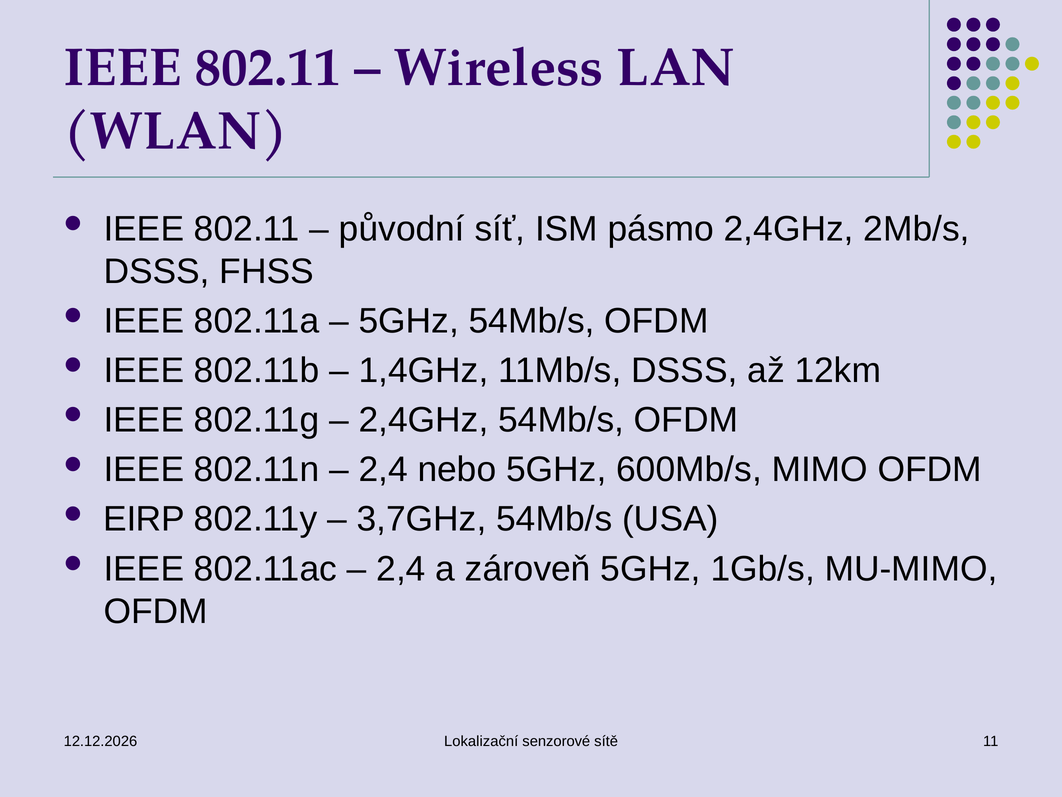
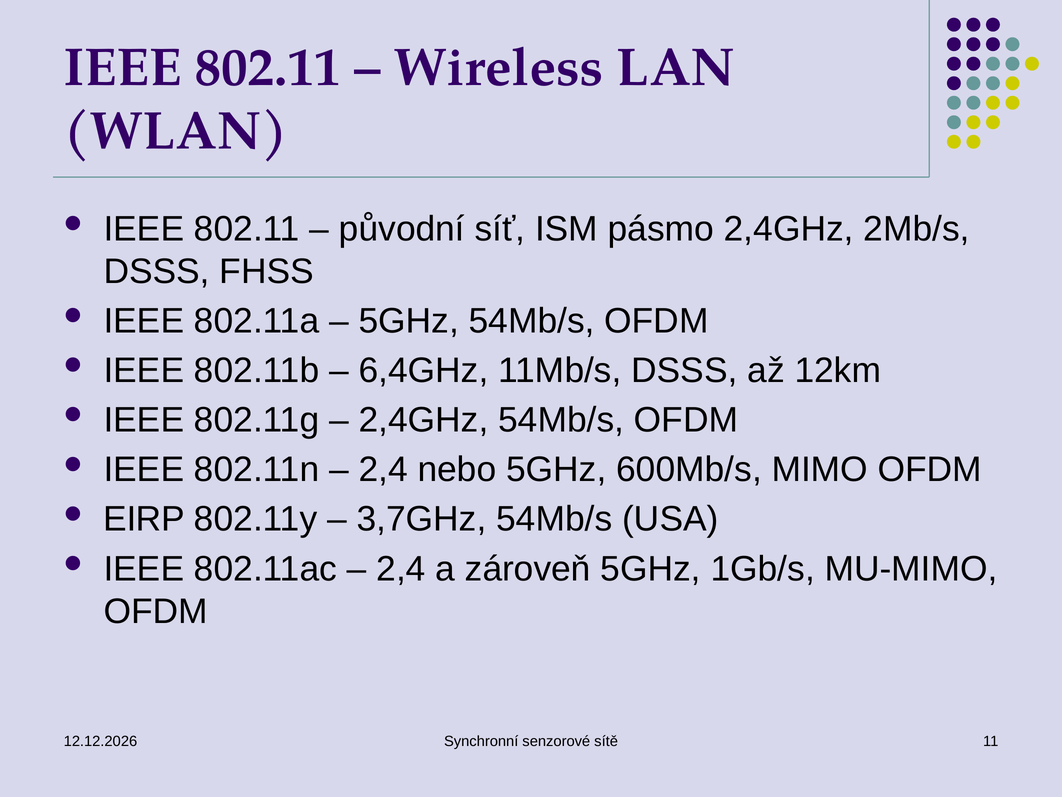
1,4GHz: 1,4GHz -> 6,4GHz (423, 370)
Lokalizační: Lokalizační -> Synchronní (481, 741)
